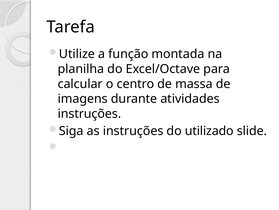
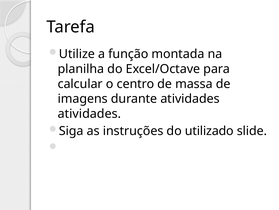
instruções: instruções -> atividades (89, 113)
